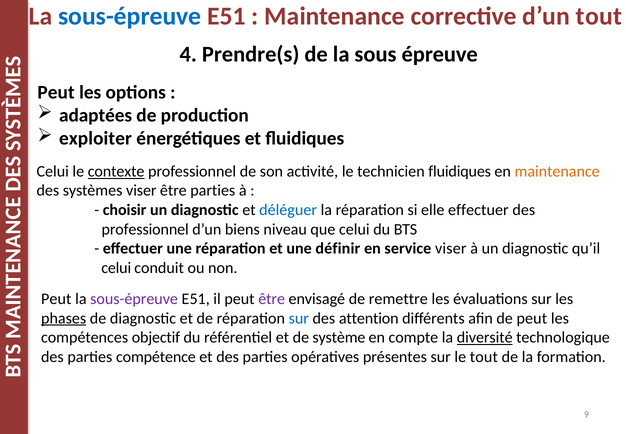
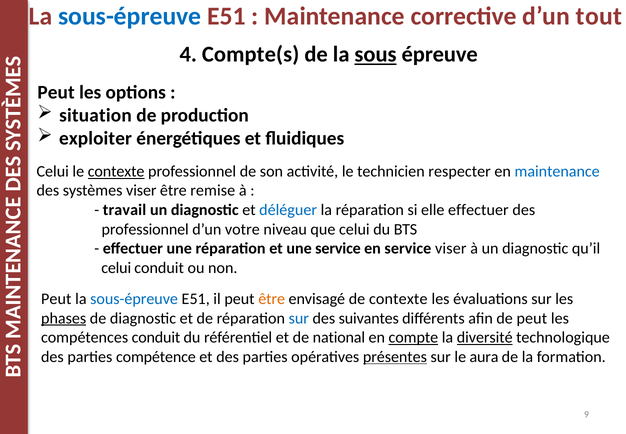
Prendre(s: Prendre(s -> Compte(s (251, 54)
sous underline: none -> present (376, 54)
adaptées: adaptées -> situation (95, 115)
technicien fluidiques: fluidiques -> respecter (460, 171)
maintenance colour: orange -> blue (557, 171)
être parties: parties -> remise (213, 190)
choisir: choisir -> travail (125, 210)
biens: biens -> votre (242, 229)
une définir: définir -> service (338, 248)
sous-épreuve colour: purple -> blue (134, 299)
être colour: purple -> orange (272, 299)
de remettre: remettre -> contexte (398, 299)
attention: attention -> suivantes (369, 318)
compétences objectif: objectif -> conduit (156, 337)
système: système -> national (339, 337)
compte underline: none -> present (413, 337)
présentes underline: none -> present (395, 356)
le tout: tout -> aura (484, 356)
